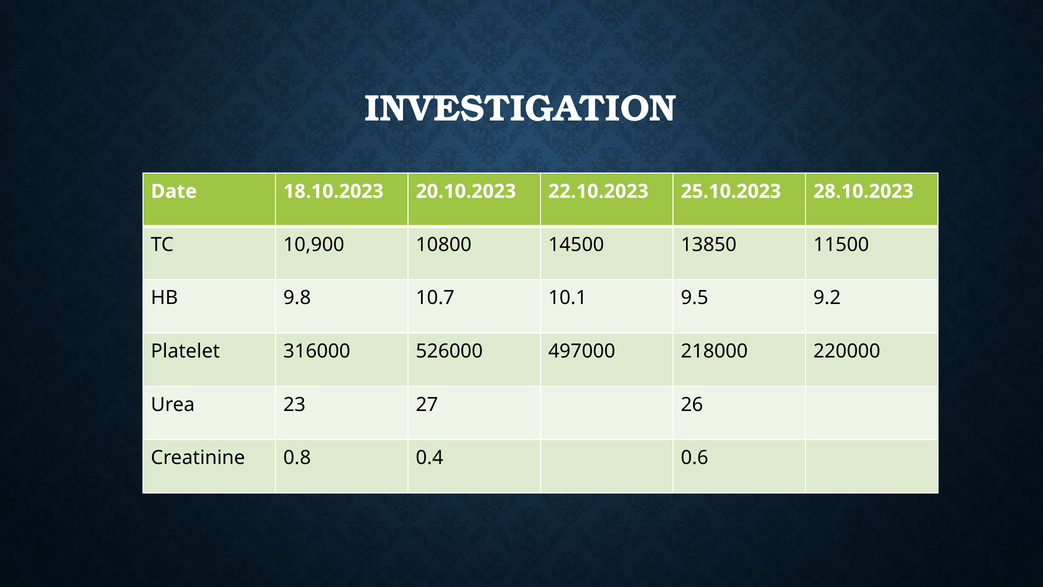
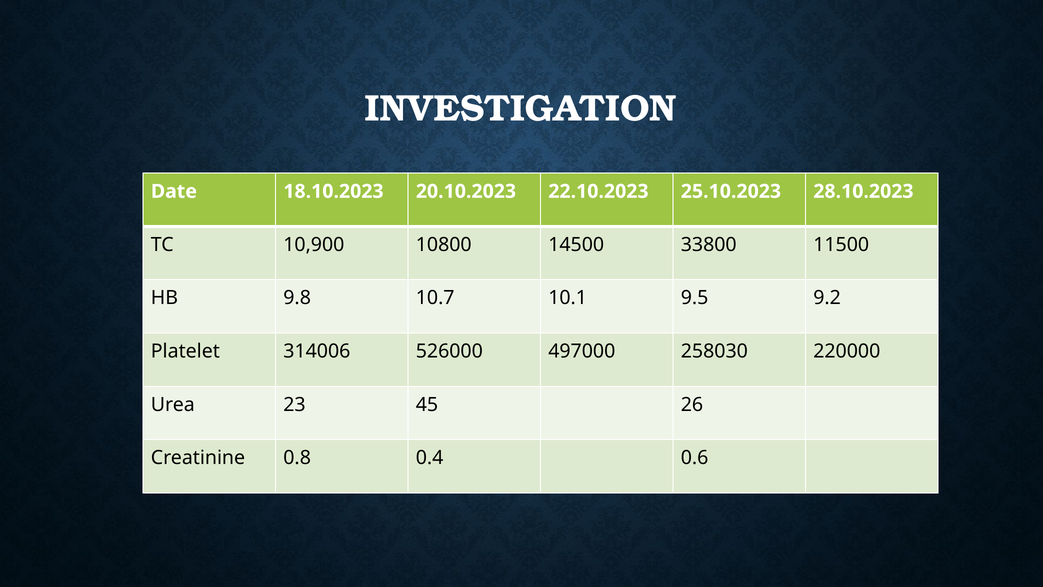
13850: 13850 -> 33800 (709, 245)
316000: 316000 -> 314006 (317, 351)
218000: 218000 -> 258030 (714, 351)
27: 27 -> 45 (427, 404)
